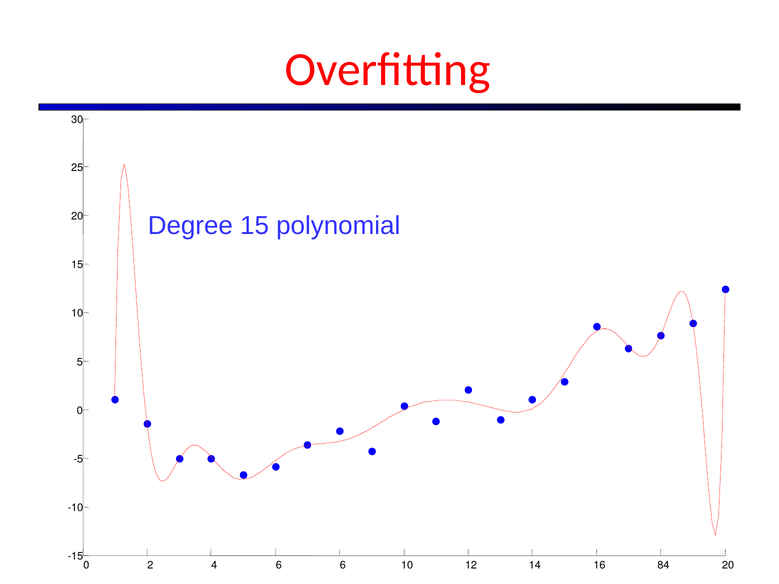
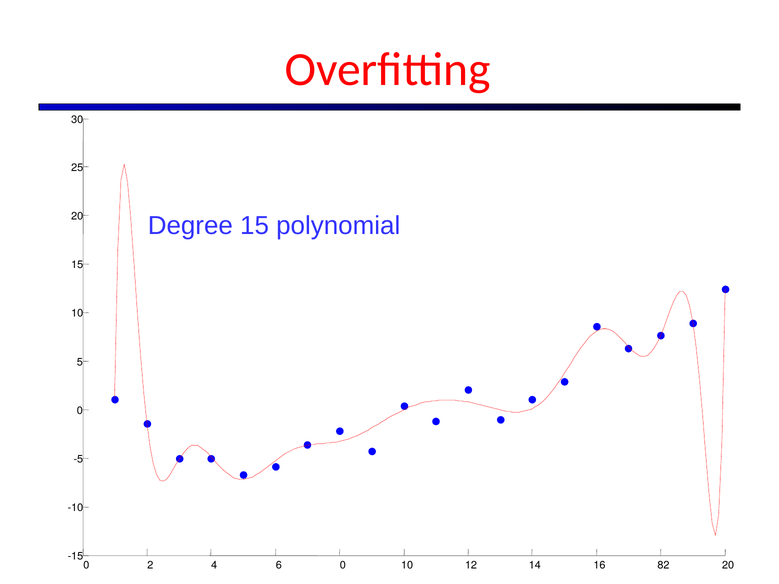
6 6: 6 -> 0 (343, 565)
84: 84 -> 82 (663, 565)
